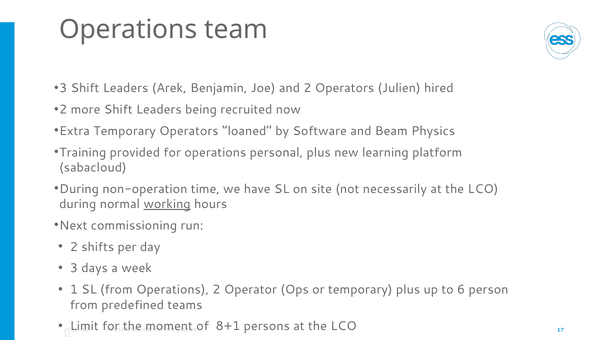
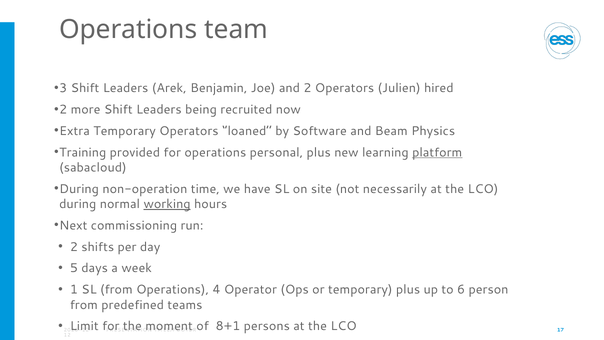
platform underline: none -> present (437, 152)
3: 3 -> 5 (74, 268)
Operations 2: 2 -> 4 (216, 290)
